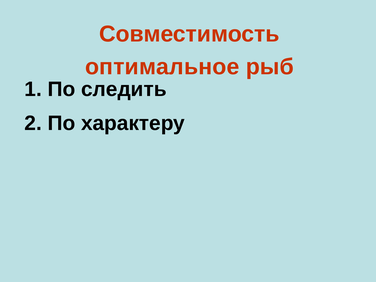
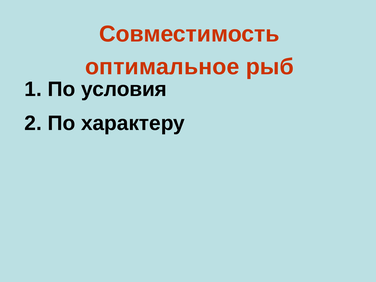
следить: следить -> условия (124, 89)
